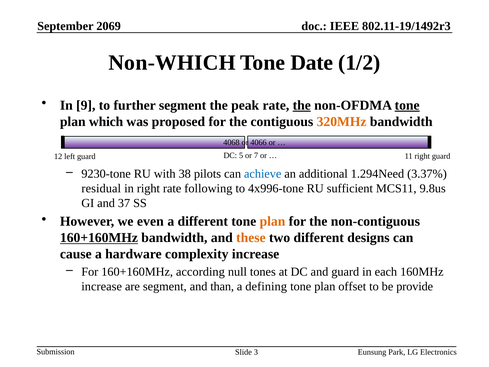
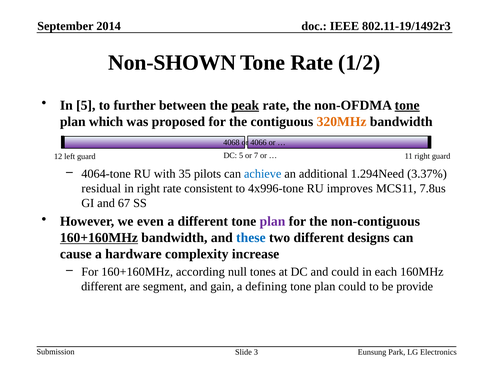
2069: 2069 -> 2014 (109, 26)
Non-WHICH: Non-WHICH -> Non-SHOWN (172, 63)
Tone Date: Date -> Rate (312, 63)
In 9: 9 -> 5 (86, 105)
further segment: segment -> between (183, 105)
peak underline: none -> present (245, 105)
the underline: present -> none (302, 105)
9230-tone: 9230-tone -> 4064-tone (106, 174)
38: 38 -> 35 (185, 174)
following: following -> consistent (208, 188)
sufficient: sufficient -> improves (350, 188)
9.8us: 9.8us -> 7.8us (433, 188)
37: 37 -> 67 (124, 203)
plan colour: orange -> purple (273, 221)
these colour: orange -> blue (251, 238)
and guard: guard -> could (345, 272)
increase: increase -> different (102, 286)
than: than -> gain (222, 286)
plan offset: offset -> could (352, 286)
